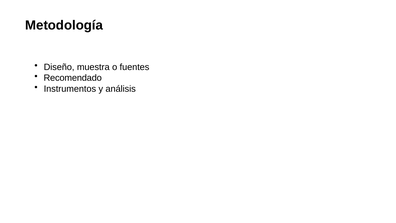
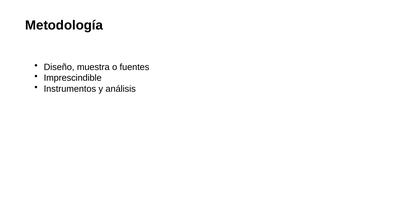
Recomendado: Recomendado -> Imprescindible (73, 78)
